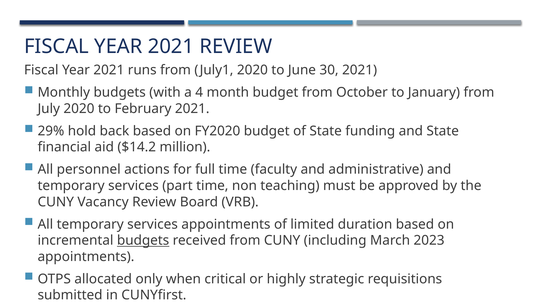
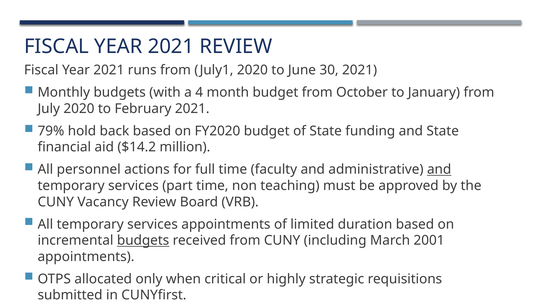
29%: 29% -> 79% (51, 131)
and underline: none -> present (439, 170)
2023: 2023 -> 2001 (429, 241)
